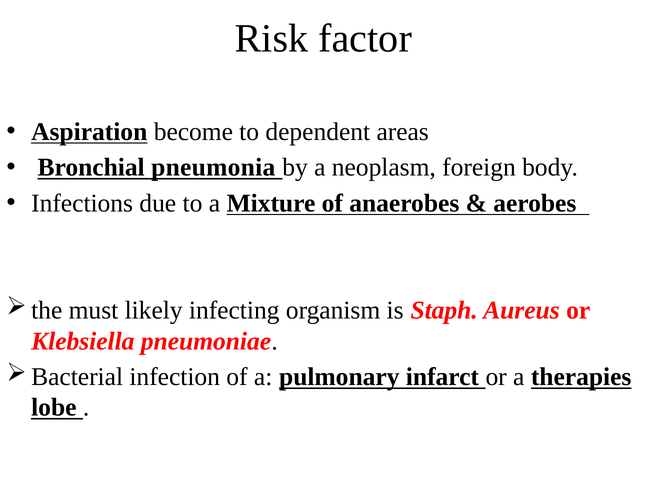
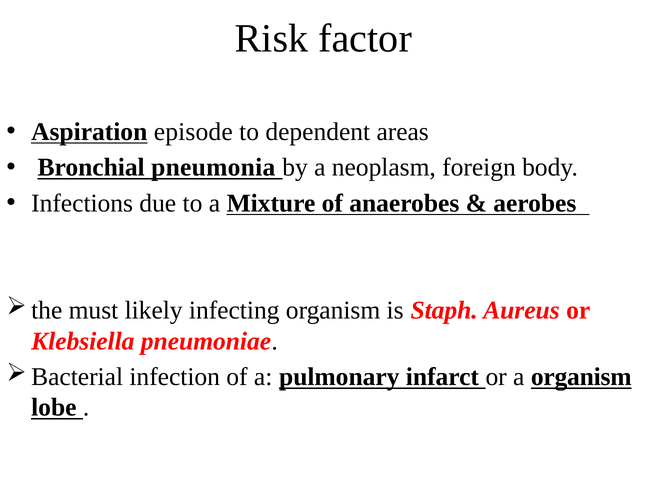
become: become -> episode (193, 132)
a therapies: therapies -> organism (581, 377)
